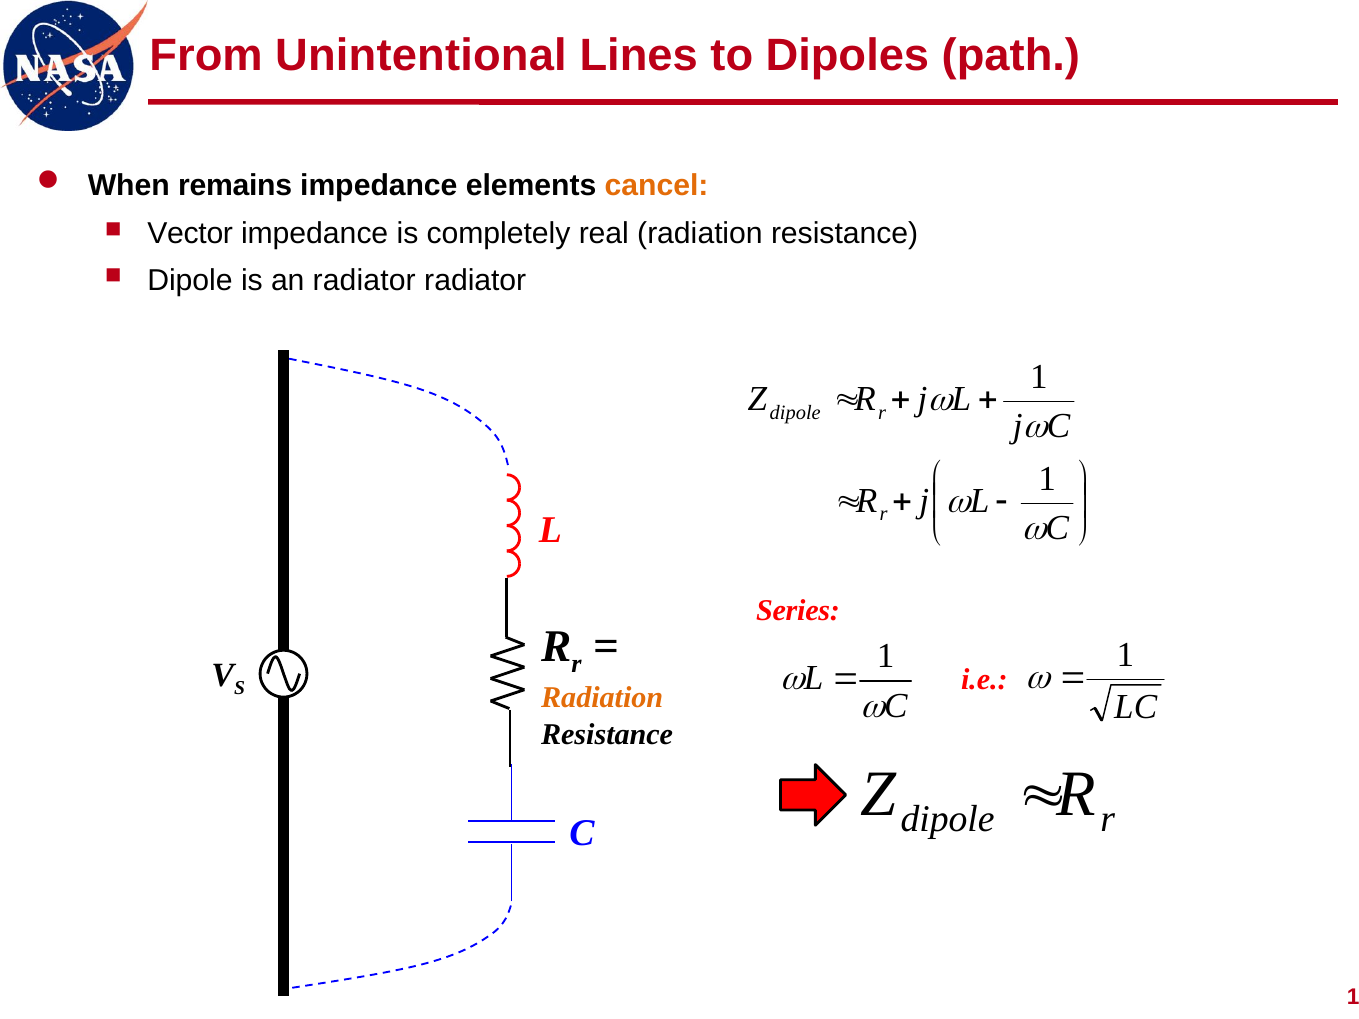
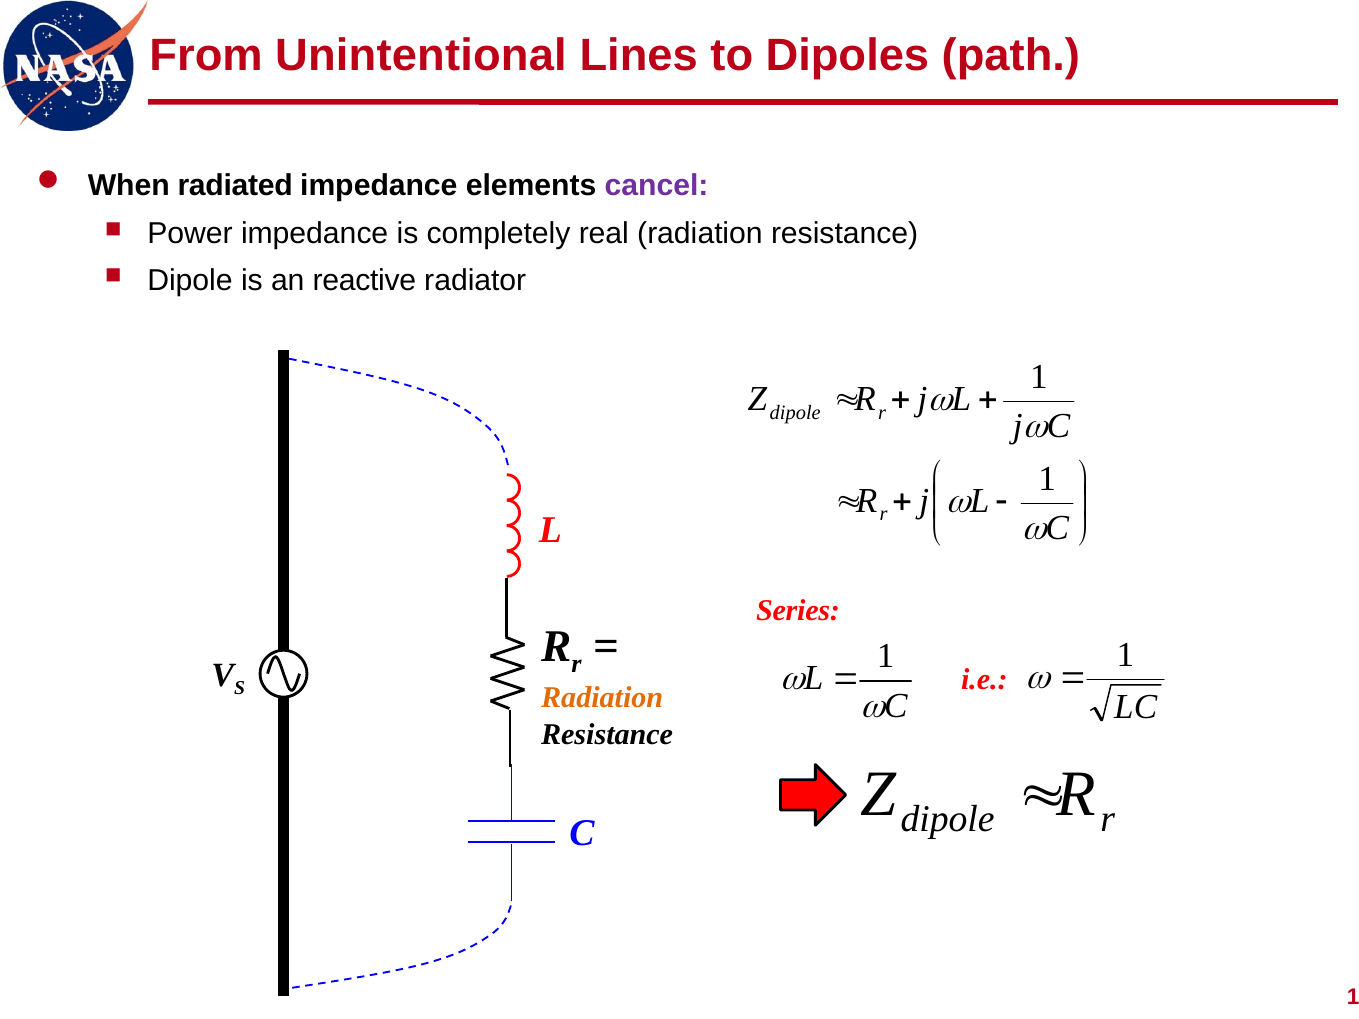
remains: remains -> radiated (235, 186)
cancel colour: orange -> purple (657, 186)
Vector: Vector -> Power (190, 234)
an radiator: radiator -> reactive (364, 281)
